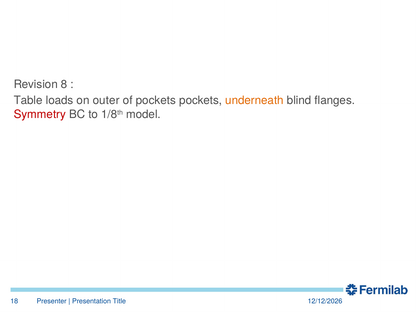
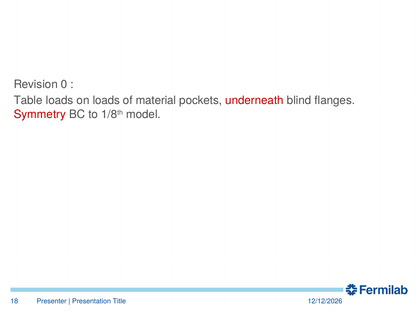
8: 8 -> 0 (64, 84)
on outer: outer -> loads (106, 100)
of pockets: pockets -> material (156, 100)
underneath colour: orange -> red (254, 100)
